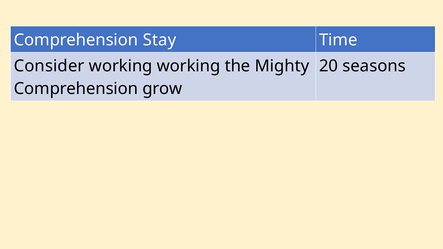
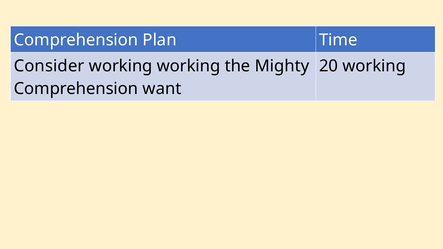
Stay: Stay -> Plan (160, 40)
20 seasons: seasons -> working (374, 66)
grow: grow -> want (162, 89)
